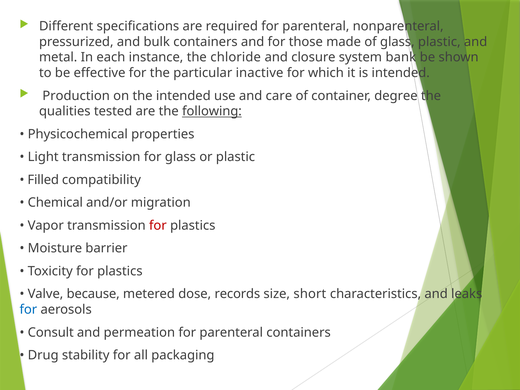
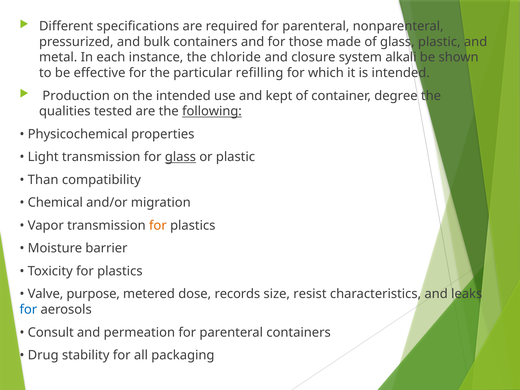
bank: bank -> alkali (401, 57)
inactive: inactive -> refilling (260, 73)
care: care -> kept (279, 96)
glass underline: none -> present (180, 157)
Filled: Filled -> Than (43, 180)
for colour: red -> orange (158, 225)
because: because -> purpose (93, 294)
short: short -> resist (310, 294)
